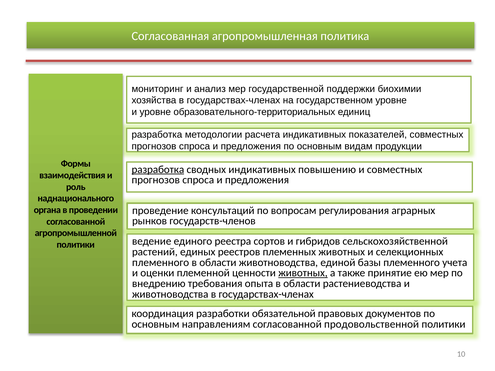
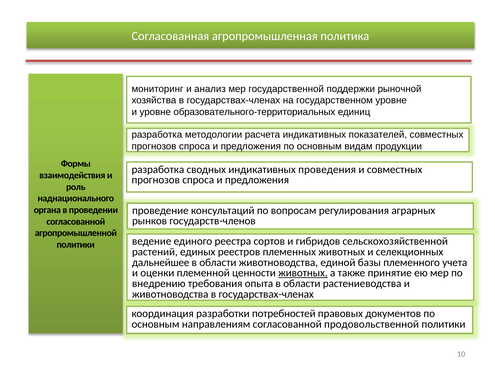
биохимии: биохимии -> рыночной (400, 89)
разработка underline: present -> none (158, 170)
повышению: повышению -> проведения (327, 170)
племенного: племенного -> дальнейшее (161, 263)
обязательной: обязательной -> потребностей (284, 314)
